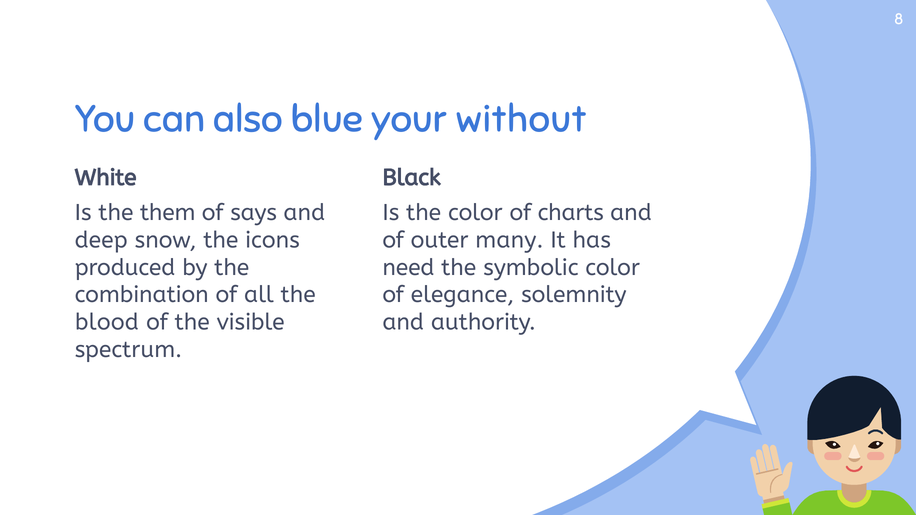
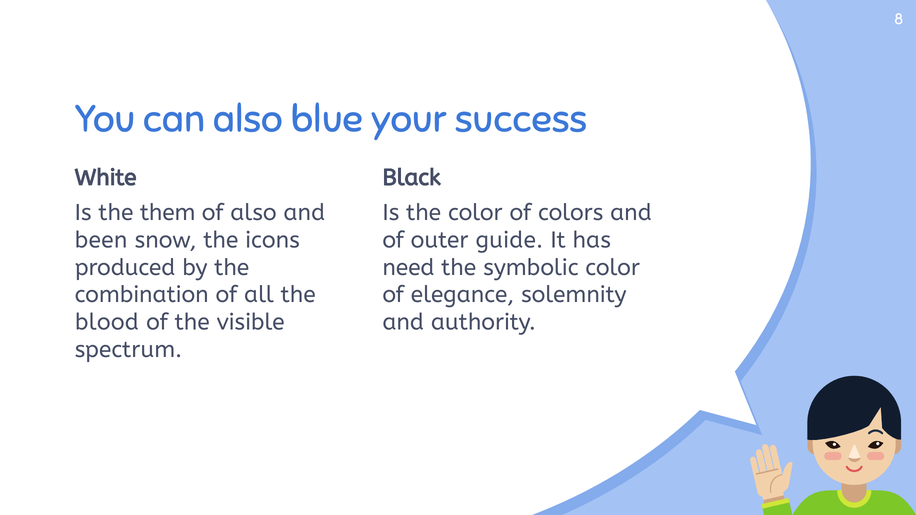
without: without -> success (521, 119)
of says: says -> also (254, 213)
charts: charts -> colors (571, 213)
deep: deep -> been (101, 240)
many: many -> guide (509, 240)
